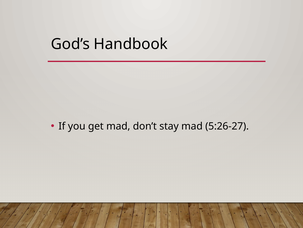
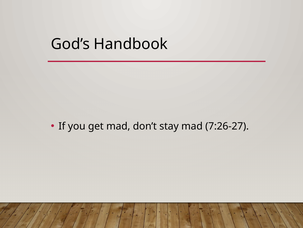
5:26-27: 5:26-27 -> 7:26-27 (227, 126)
